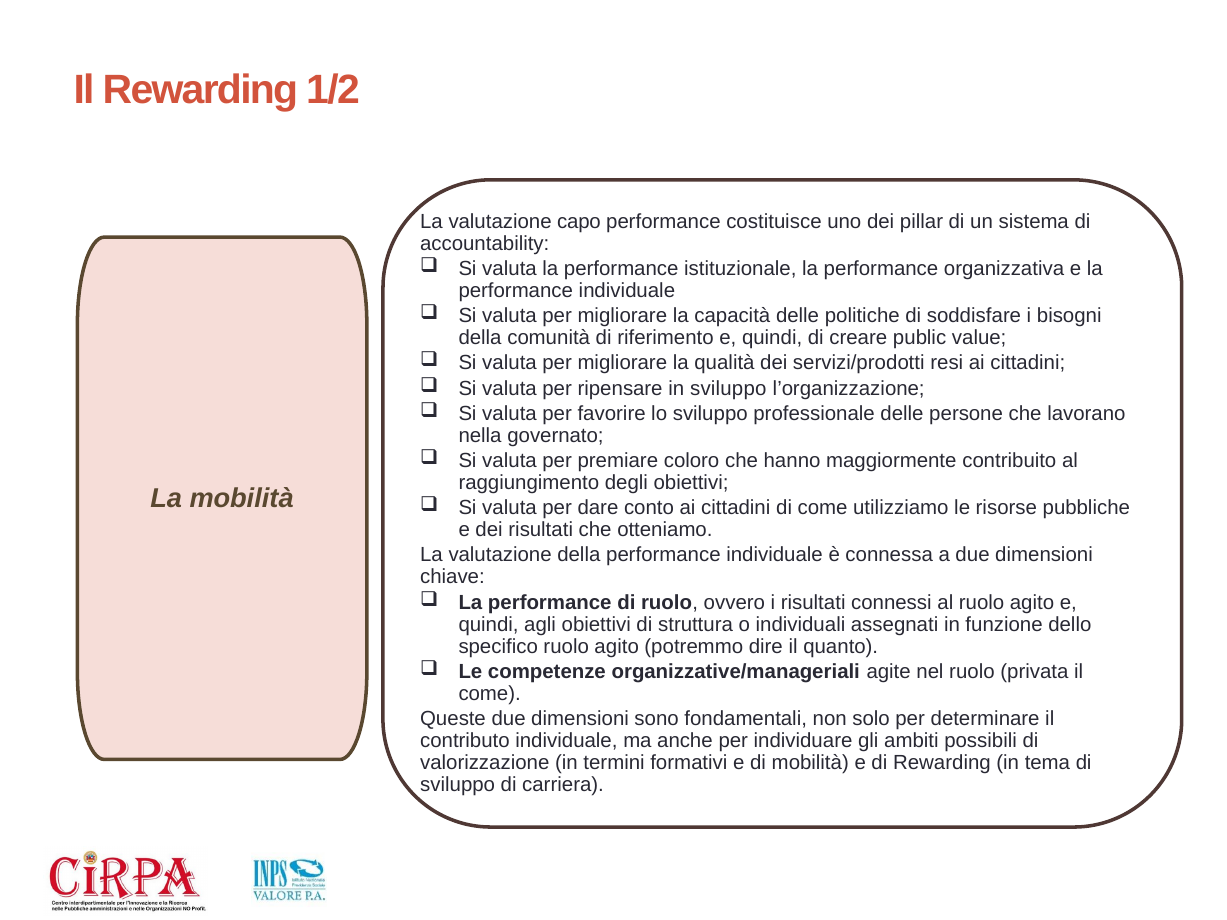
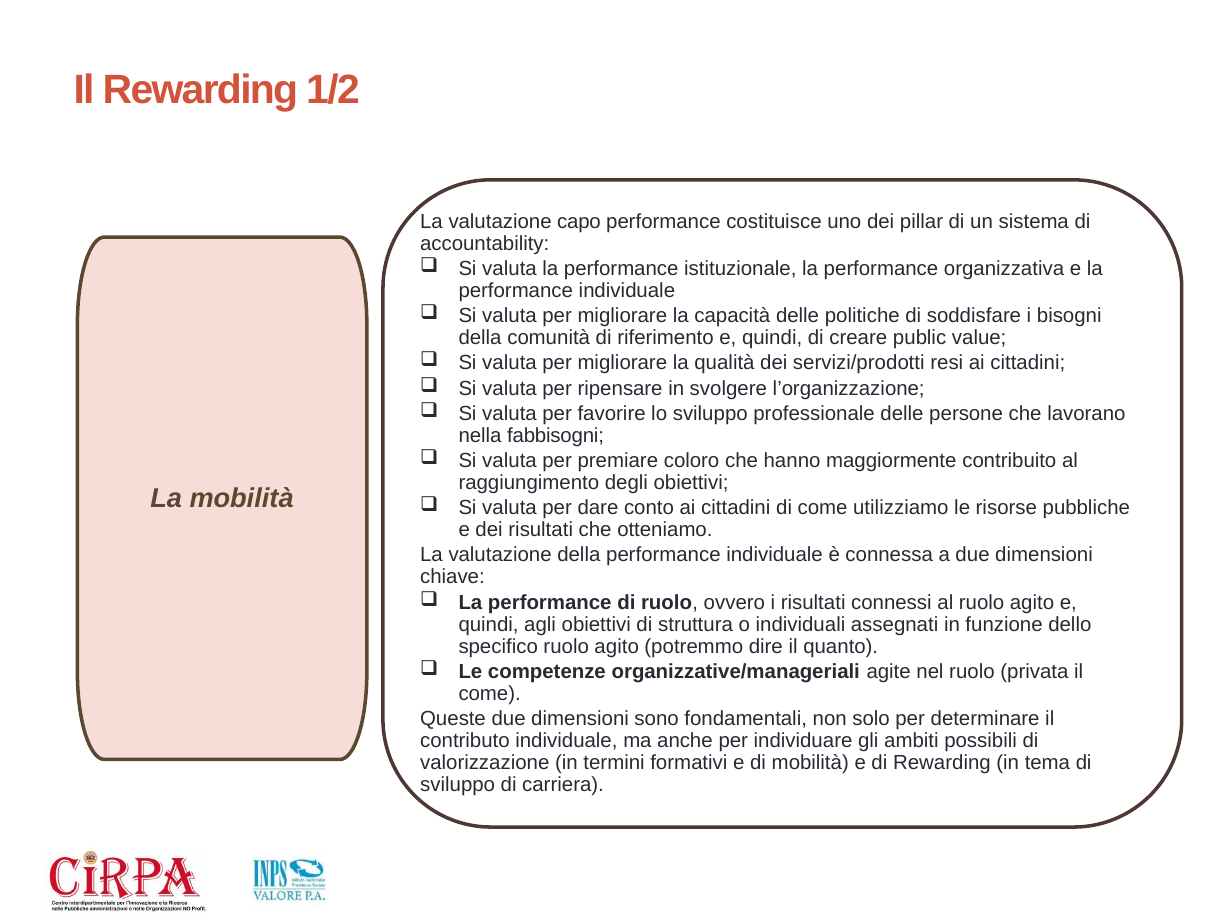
in sviluppo: sviluppo -> svolgere (728, 388)
governato: governato -> fabbisogni (556, 436)
